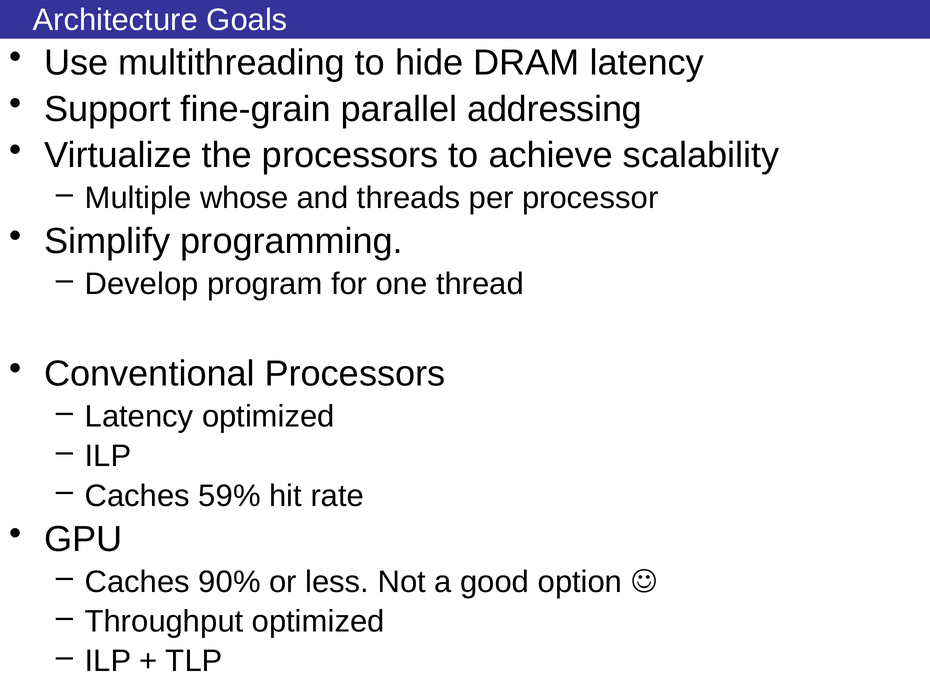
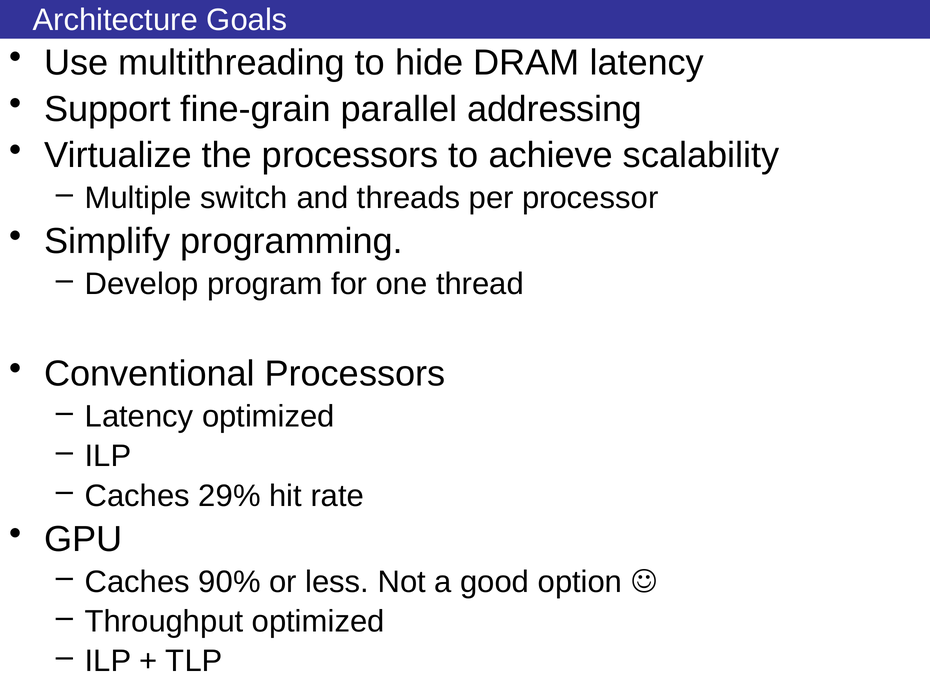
whose: whose -> switch (244, 198)
59%: 59% -> 29% (230, 495)
